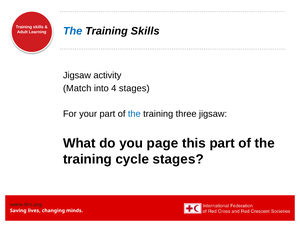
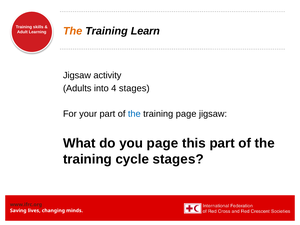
The colour: blue -> orange (73, 31)
Skills: Skills -> Learn (145, 31)
Match: Match -> Adults (77, 88)
training three: three -> page (186, 114)
